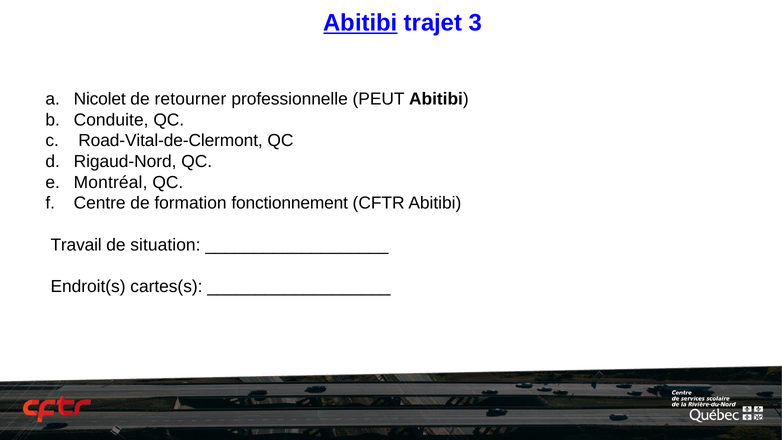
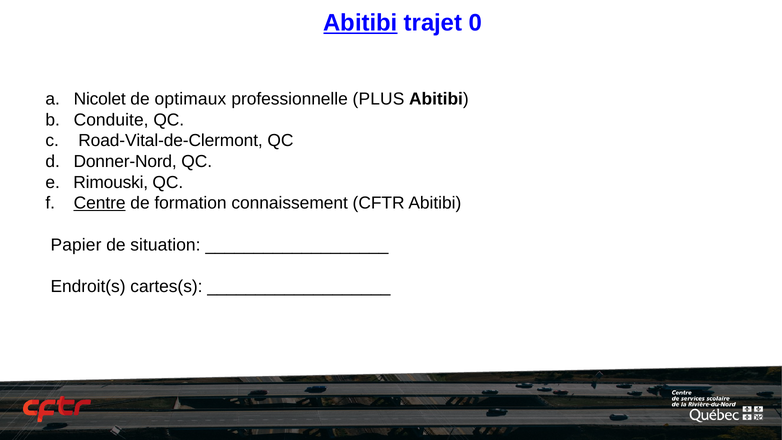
3: 3 -> 0 (475, 23)
retourner: retourner -> optimaux (190, 99)
PEUT: PEUT -> PLUS (378, 99)
Rigaud-Nord: Rigaud-Nord -> Donner-Nord (125, 161)
Montréal: Montréal -> Rimouski (111, 182)
Centre underline: none -> present (100, 203)
fonctionnement: fonctionnement -> connaissement (290, 203)
Travail: Travail -> Papier (76, 245)
